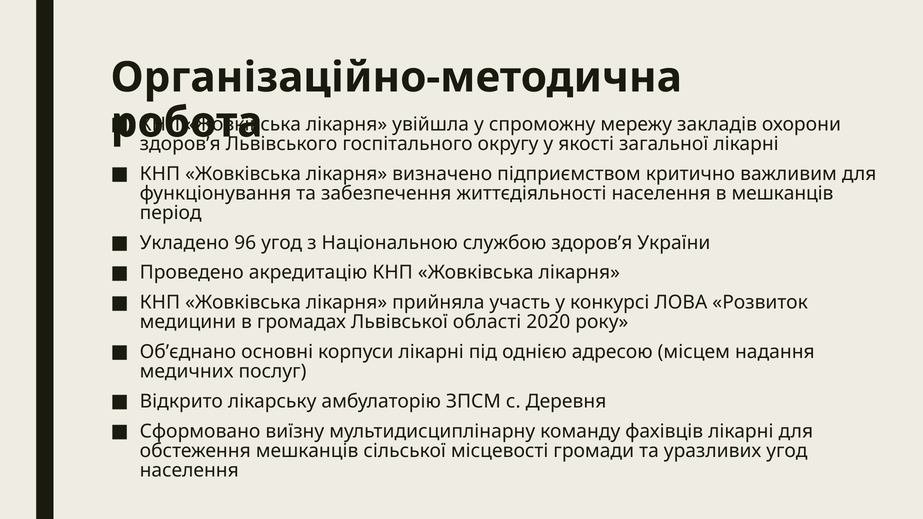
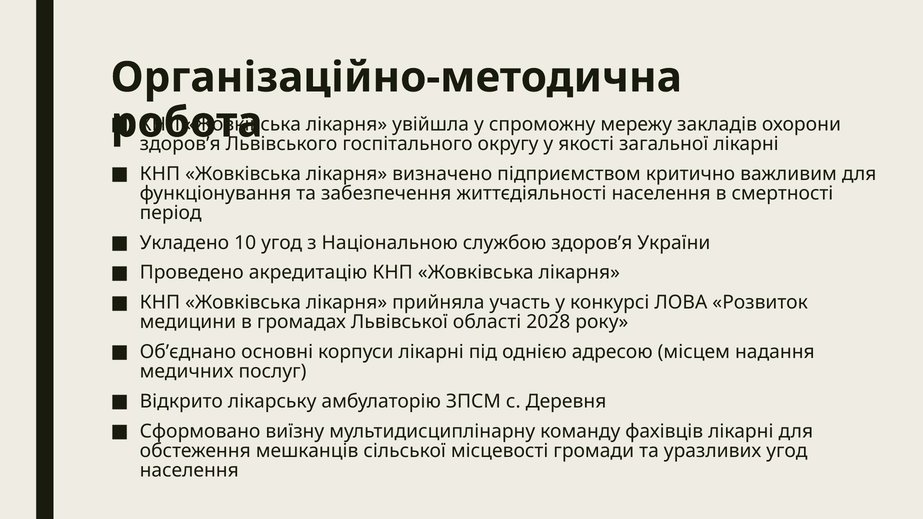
в мешканців: мешканців -> смертності (782, 193)
96: 96 -> 10 (245, 243)
2020: 2020 -> 2028 (548, 322)
